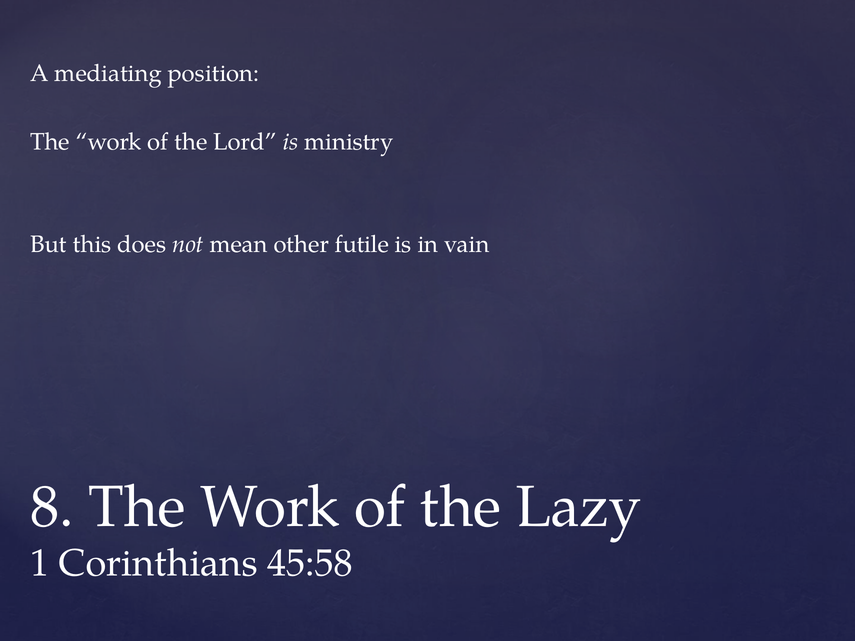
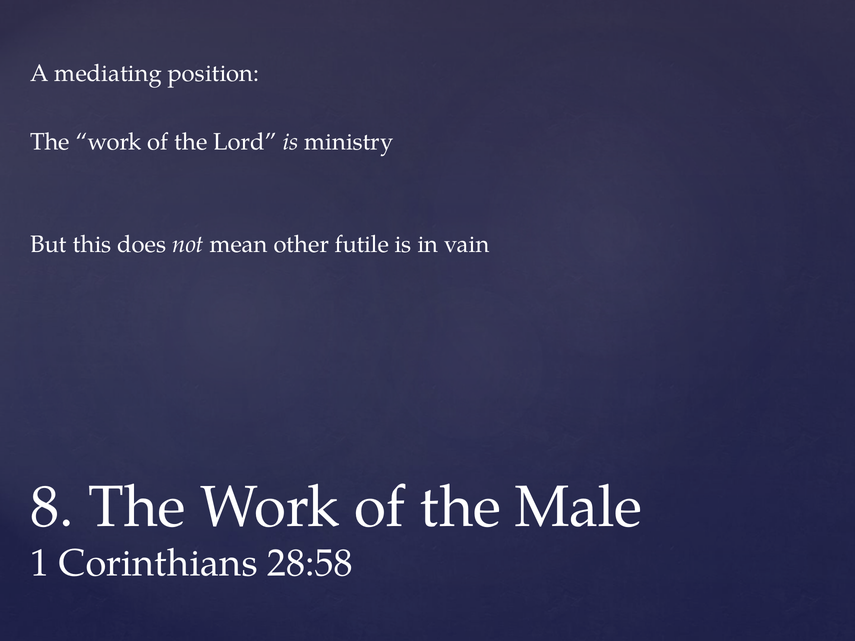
Lazy: Lazy -> Male (578, 507)
45:58: 45:58 -> 28:58 (310, 564)
